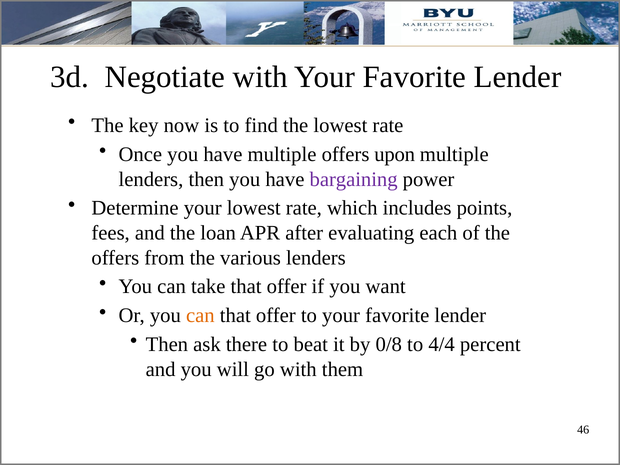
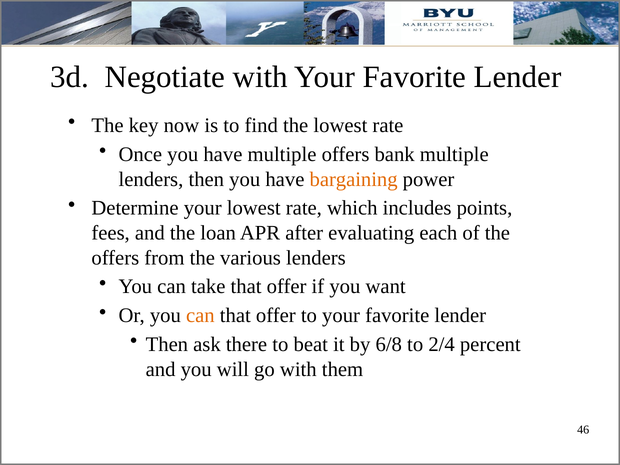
upon: upon -> bank (395, 154)
bargaining colour: purple -> orange (354, 179)
0/8: 0/8 -> 6/8 (389, 344)
4/4: 4/4 -> 2/4 (442, 344)
